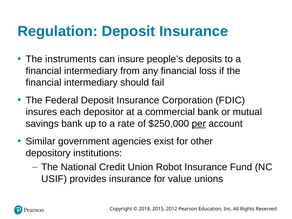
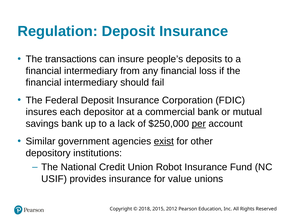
instruments: instruments -> transactions (71, 59)
rate: rate -> lack (126, 124)
exist underline: none -> present (164, 141)
